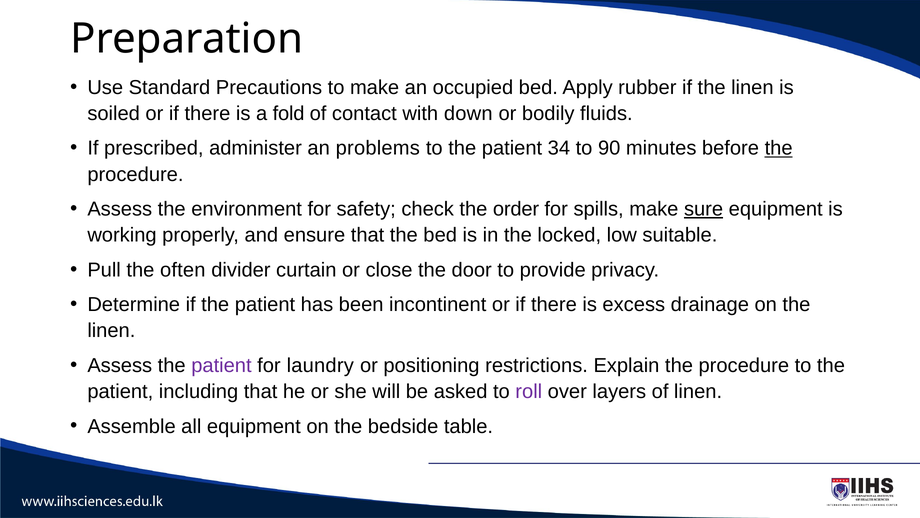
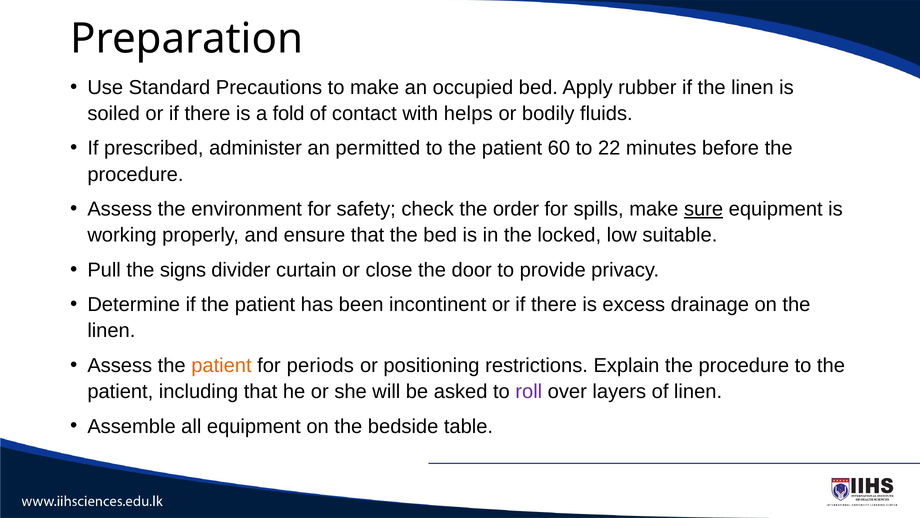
down: down -> helps (468, 114)
problems: problems -> permitted (378, 148)
34: 34 -> 60 (559, 148)
90: 90 -> 22 (609, 148)
the underline: present -> none (779, 148)
often: often -> signs (183, 270)
patient colour: purple -> orange (221, 365)
laundry: laundry -> periods (320, 365)
